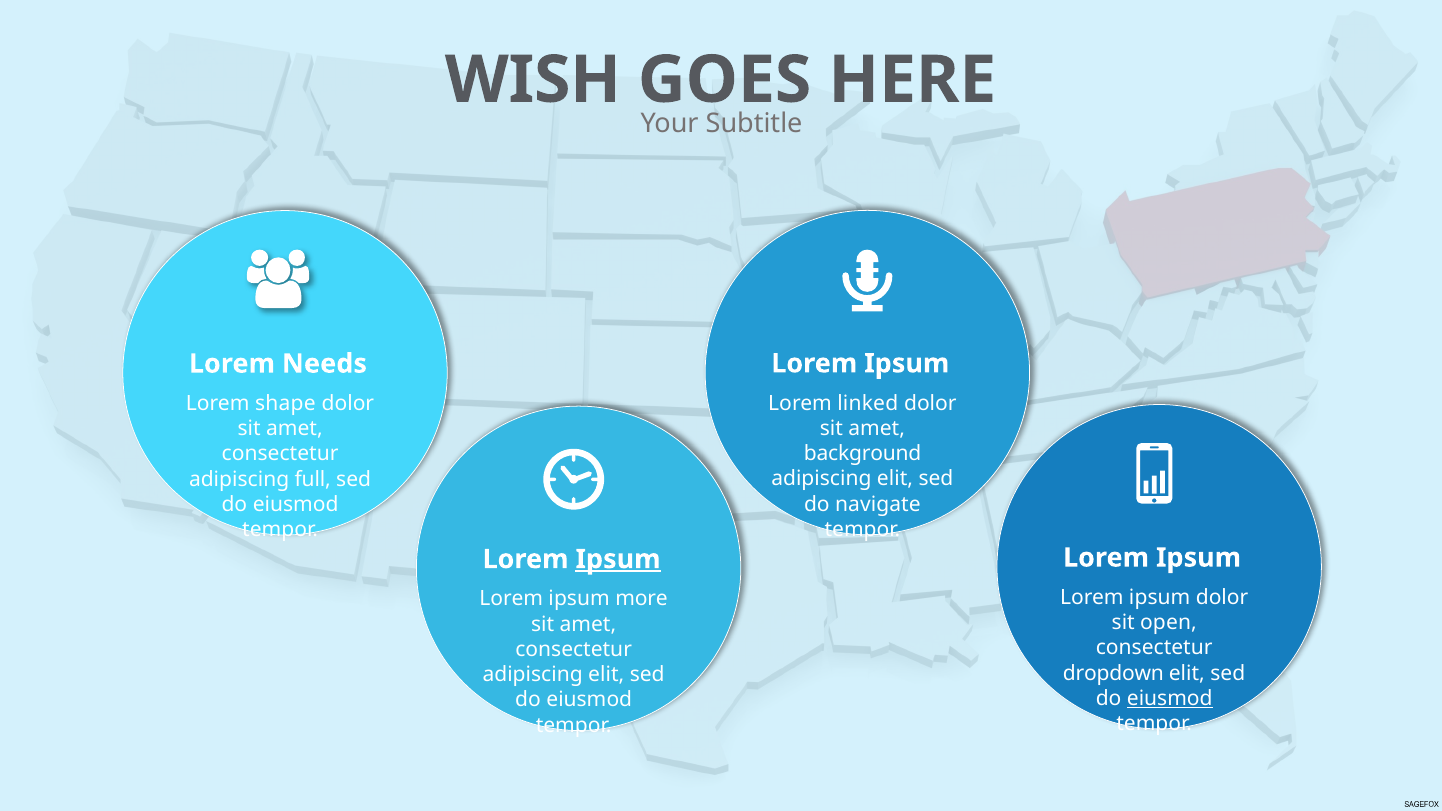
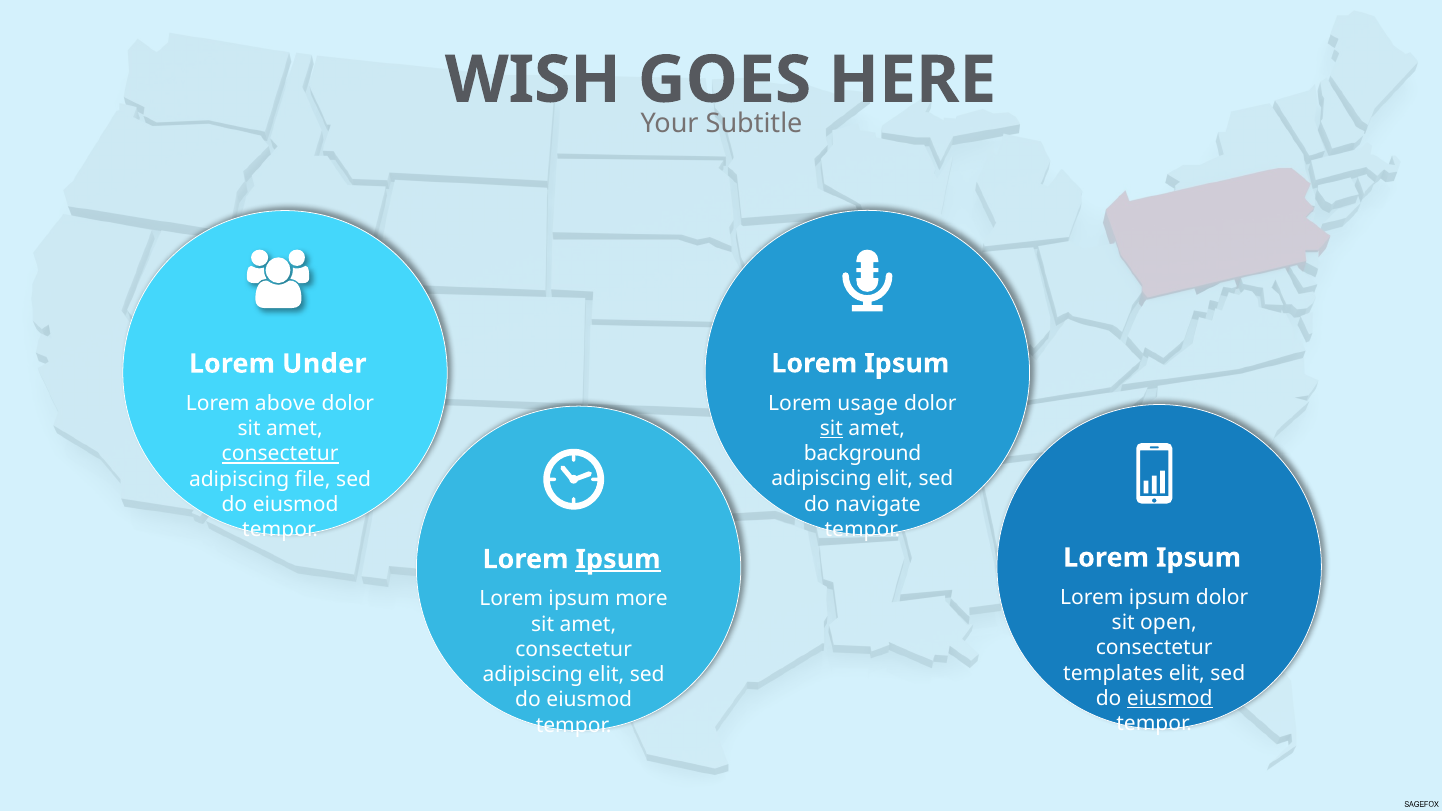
Needs: Needs -> Under (324, 364)
linked: linked -> usage (868, 403)
shape: shape -> above (285, 403)
sit underline: none -> present (831, 428)
consectetur underline: none -> present (280, 454)
full: full -> file (313, 479)
dropdown: dropdown -> templates (1113, 673)
